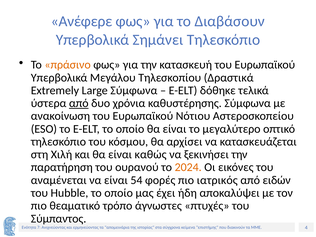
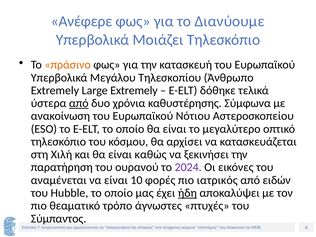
Διαβάσουν: Διαβάσουν -> Διανύουμε (230, 21)
Σημάνει: Σημάνει -> Μοιάζει (158, 40)
Δραστικά: Δραστικά -> Άνθρωπο (229, 78)
Large Σύμφωνα: Σύμφωνα -> Extremely (134, 90)
2024 colour: orange -> purple (188, 167)
54: 54 -> 10 (136, 180)
ήδη underline: none -> present (187, 193)
